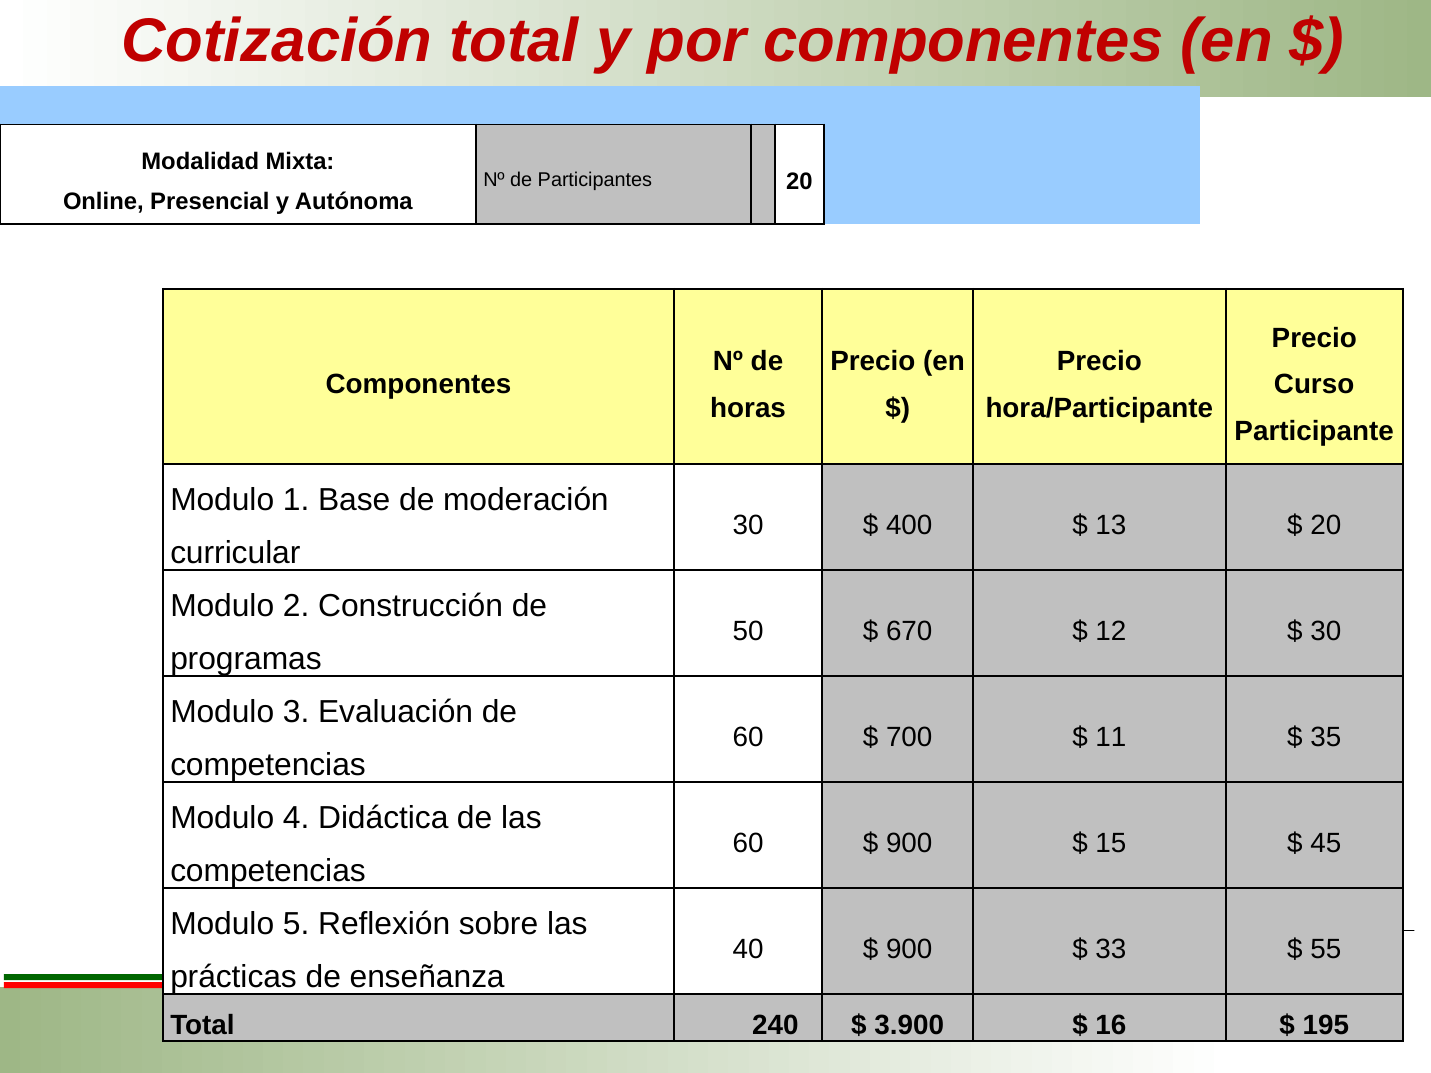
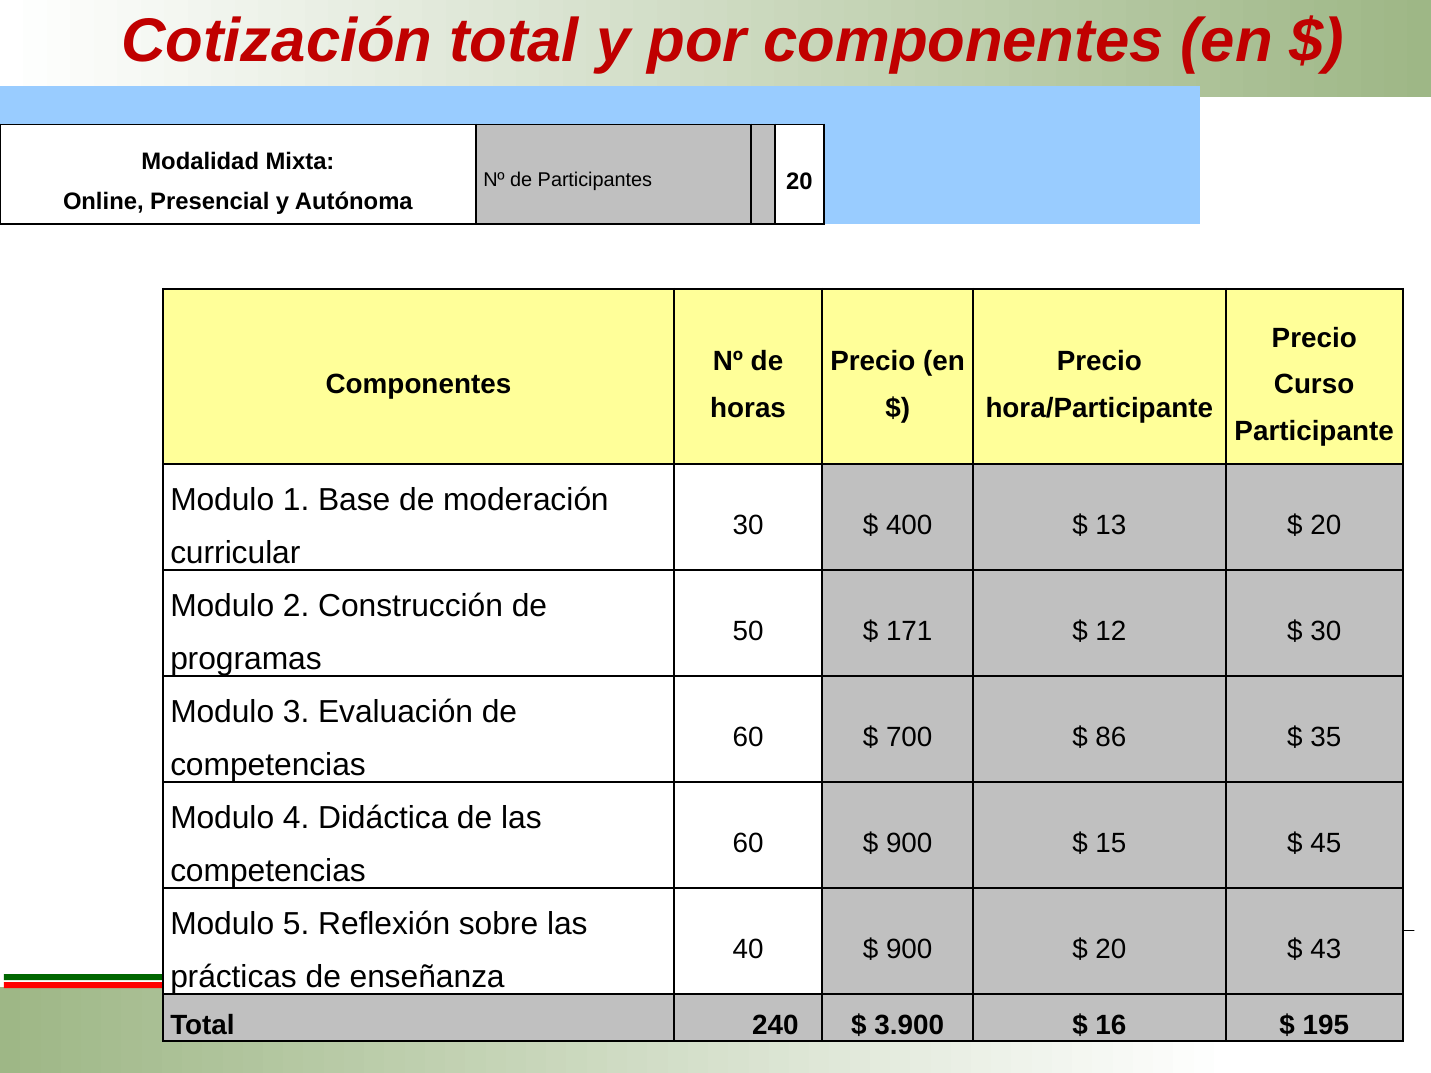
670: 670 -> 171 (909, 632)
11: 11 -> 86 (1111, 738)
33: 33 -> 20 (1111, 950)
55: 55 -> 43 (1326, 950)
